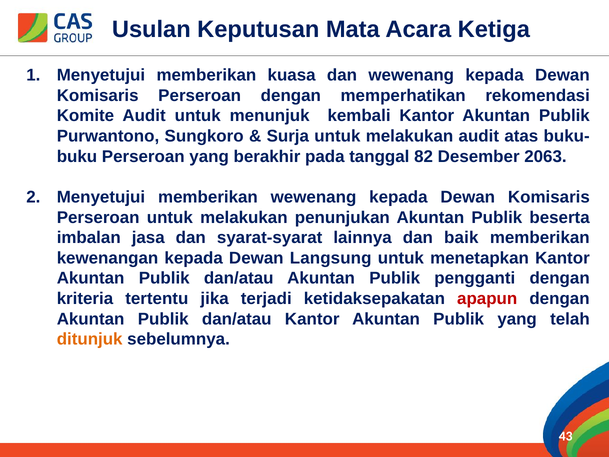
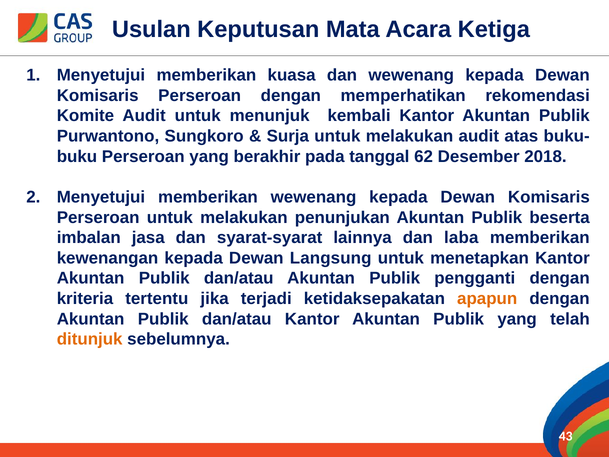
82: 82 -> 62 (424, 156)
2063: 2063 -> 2018 (545, 156)
baik: baik -> laba (461, 238)
apapun colour: red -> orange (487, 299)
